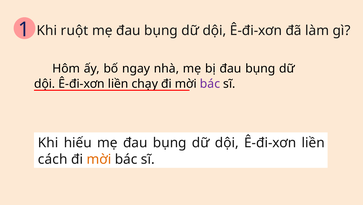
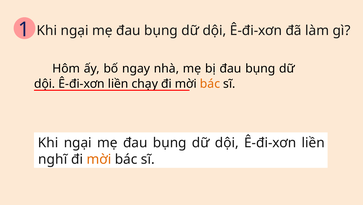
1 Khi ruột: ruột -> ngại (75, 31)
bác colour: purple -> orange (210, 84)
hiếu: hiếu -> ngại (78, 143)
cách: cách -> nghĩ (53, 159)
